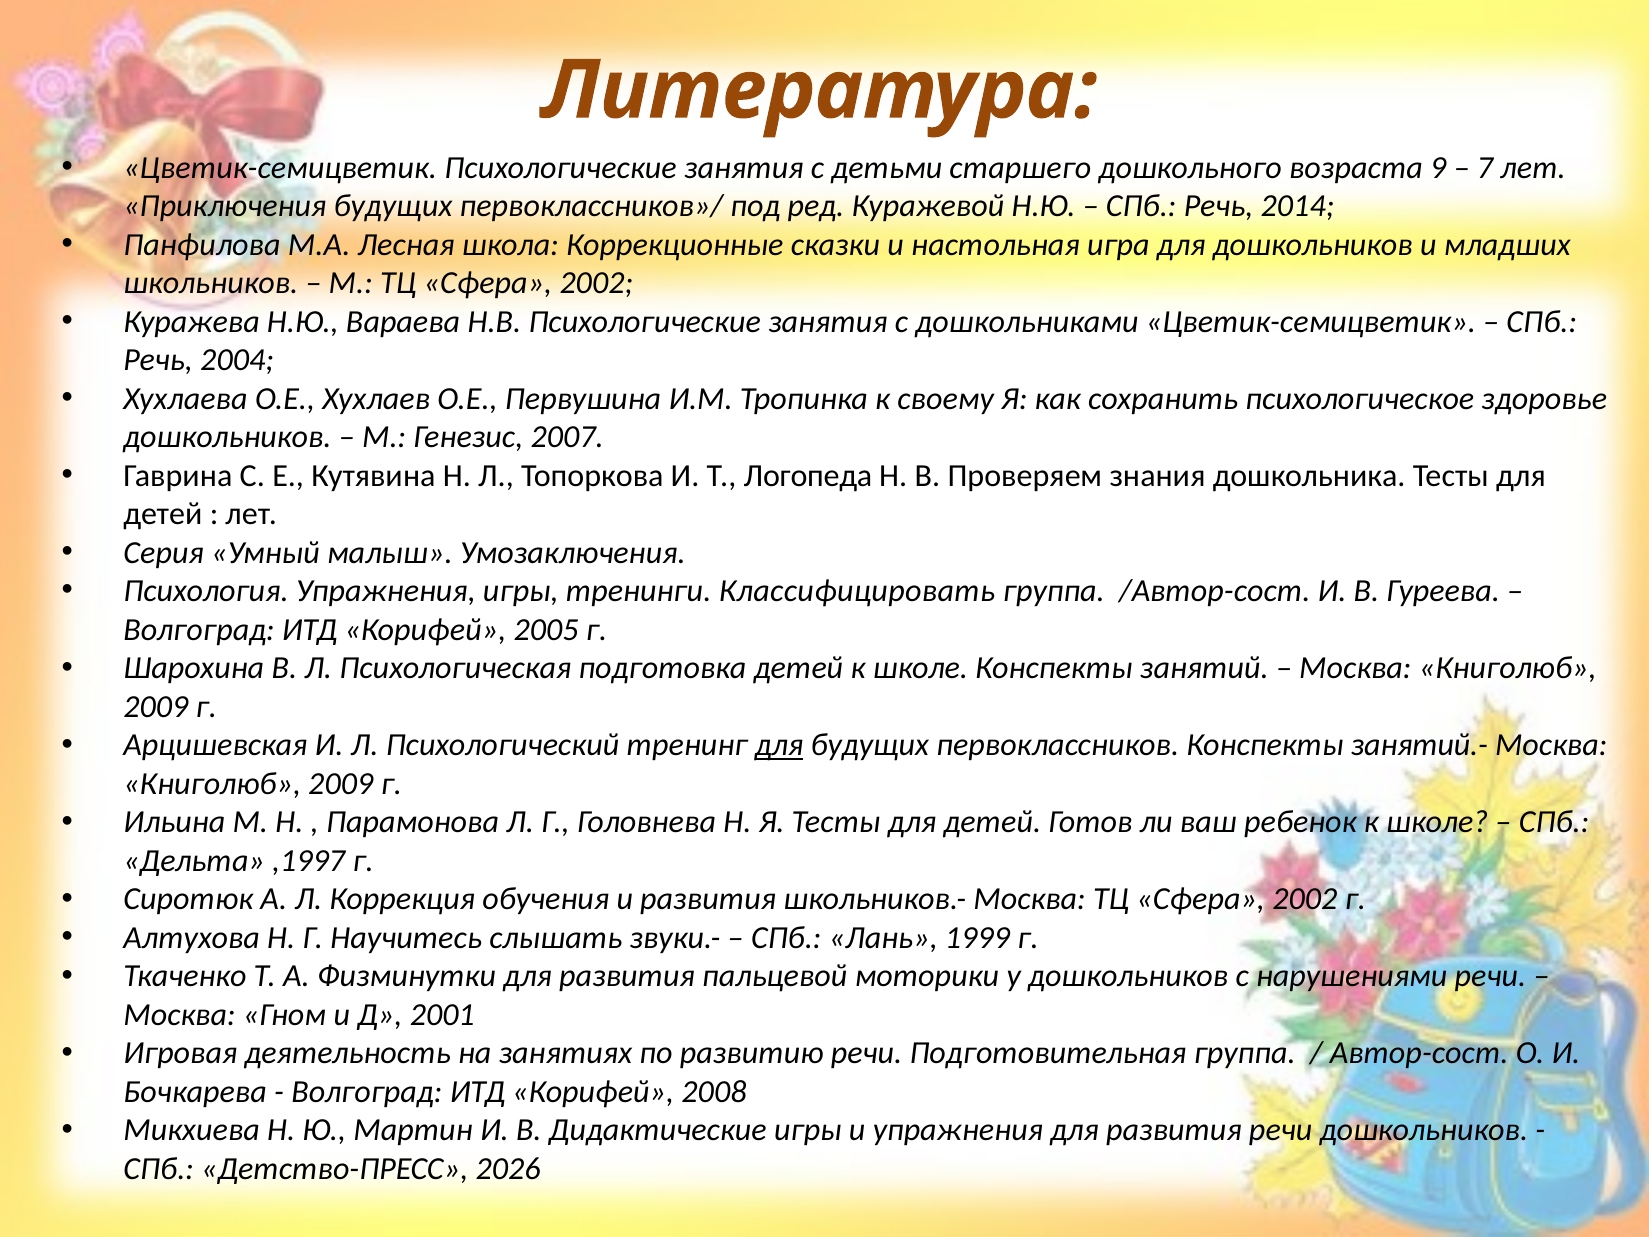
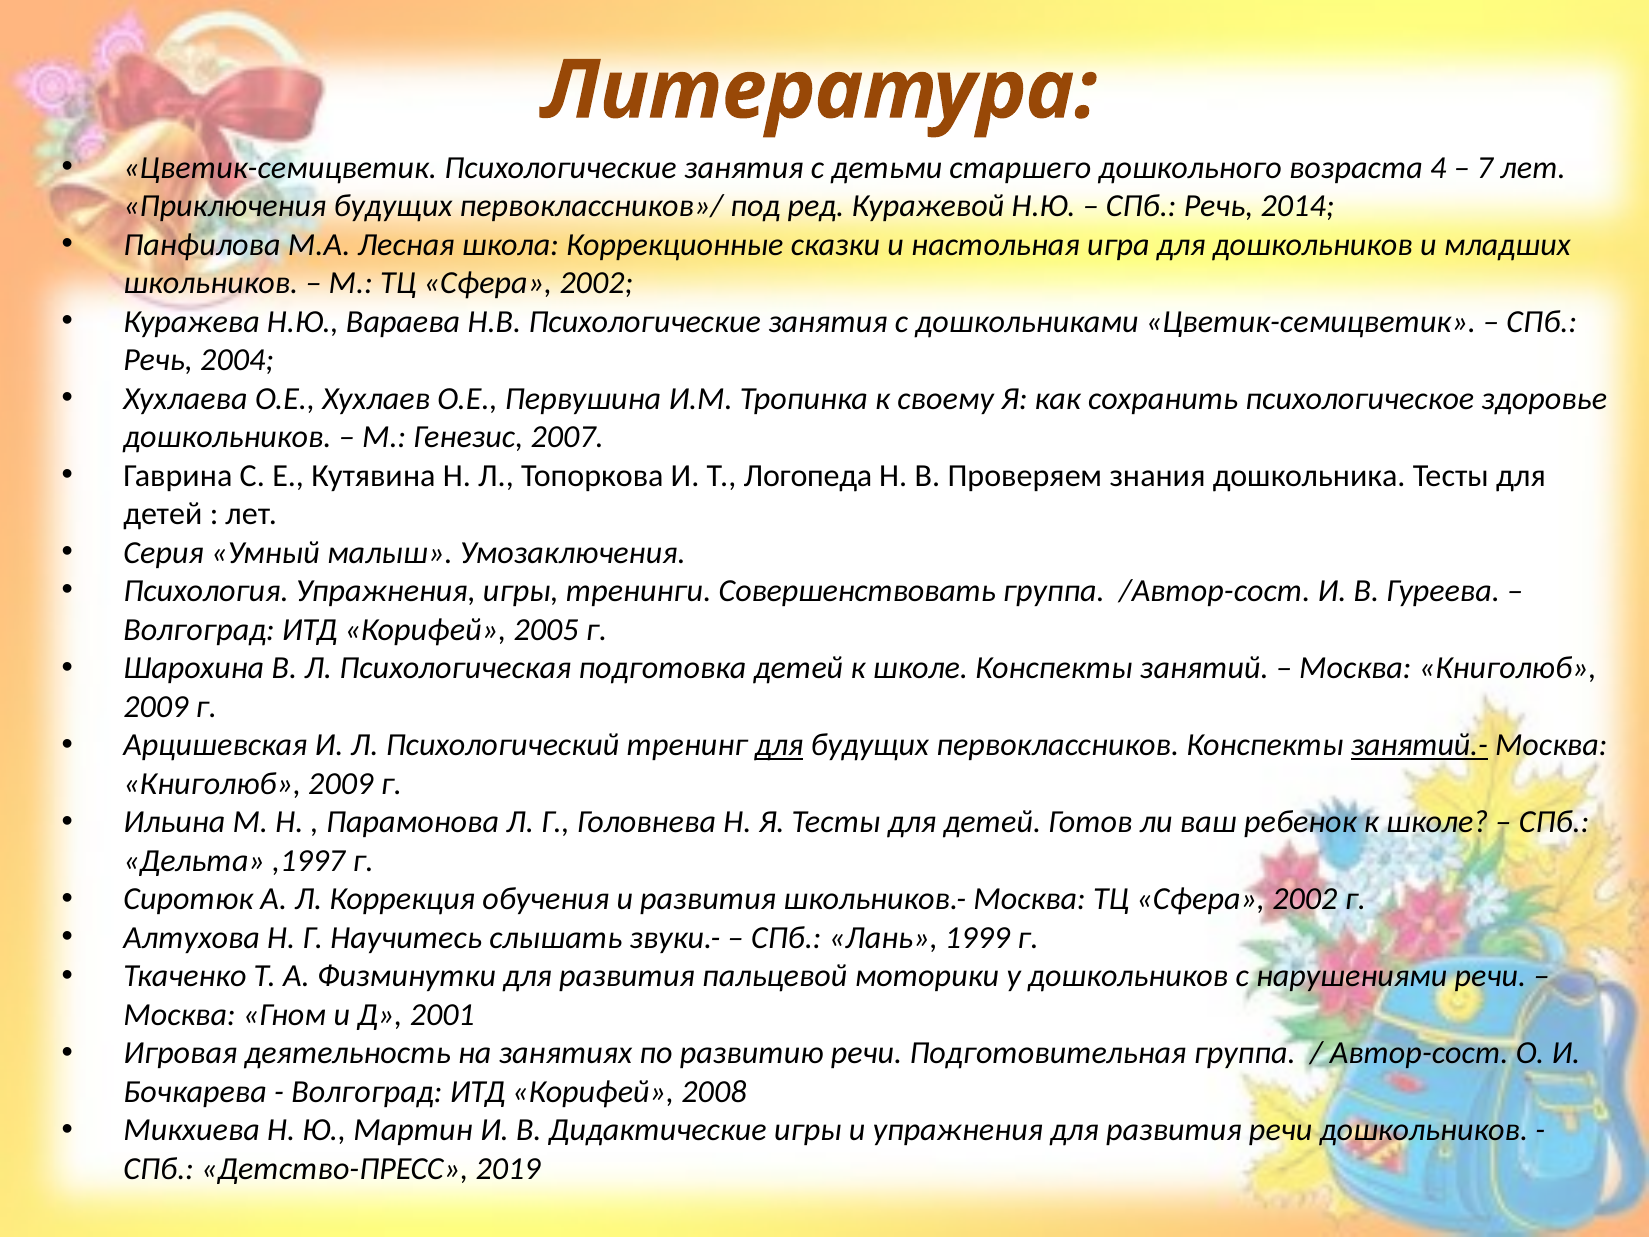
9: 9 -> 4 (1438, 167)
Классифицировать: Классифицировать -> Совершенствовать (857, 591)
занятий.- underline: none -> present (1419, 745)
2026: 2026 -> 2019 (508, 1168)
